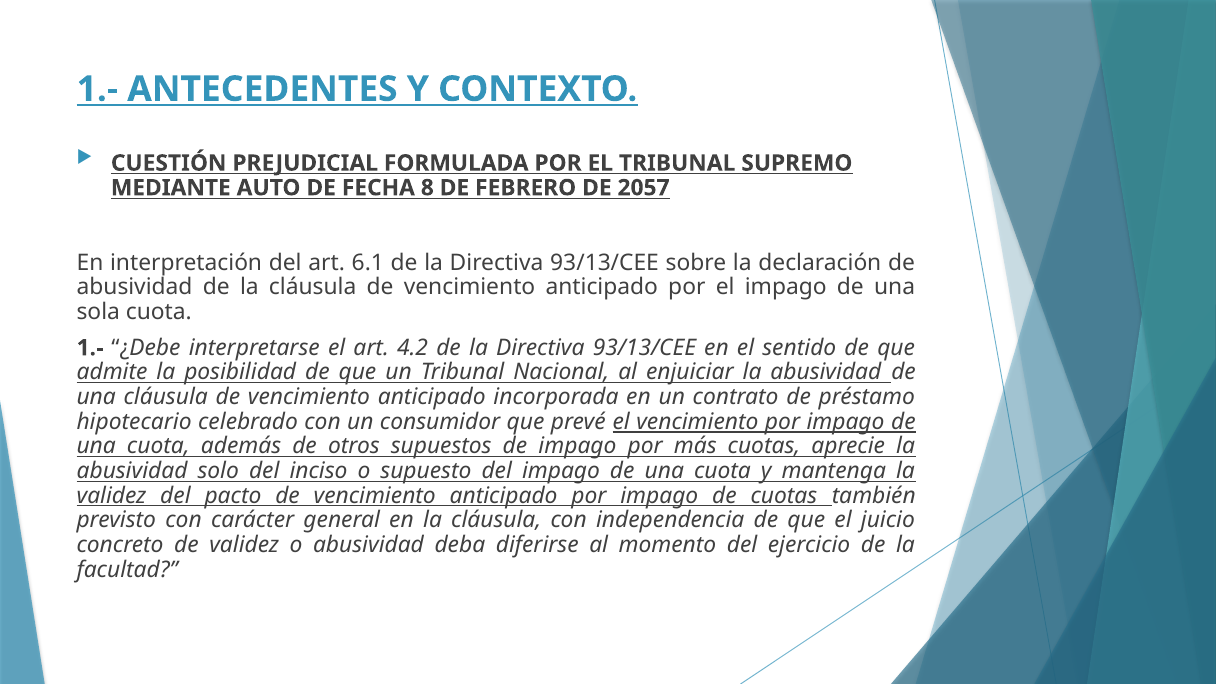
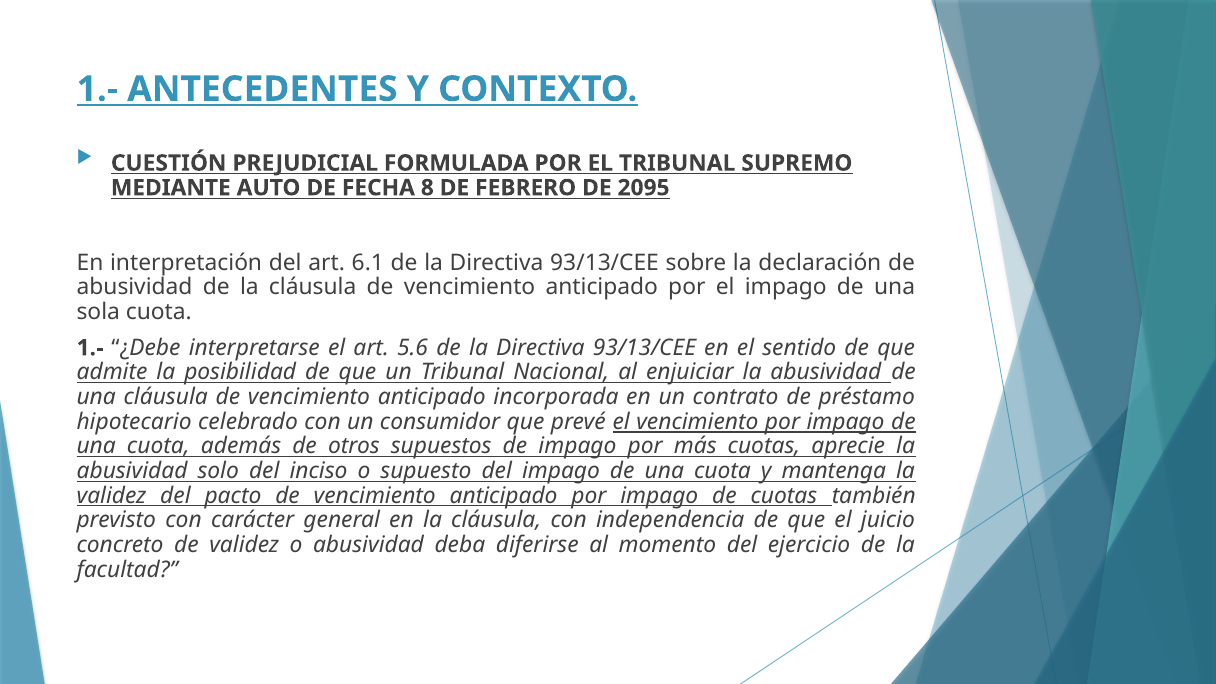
2057: 2057 -> 2095 (644, 188)
4.2: 4.2 -> 5.6 (413, 348)
